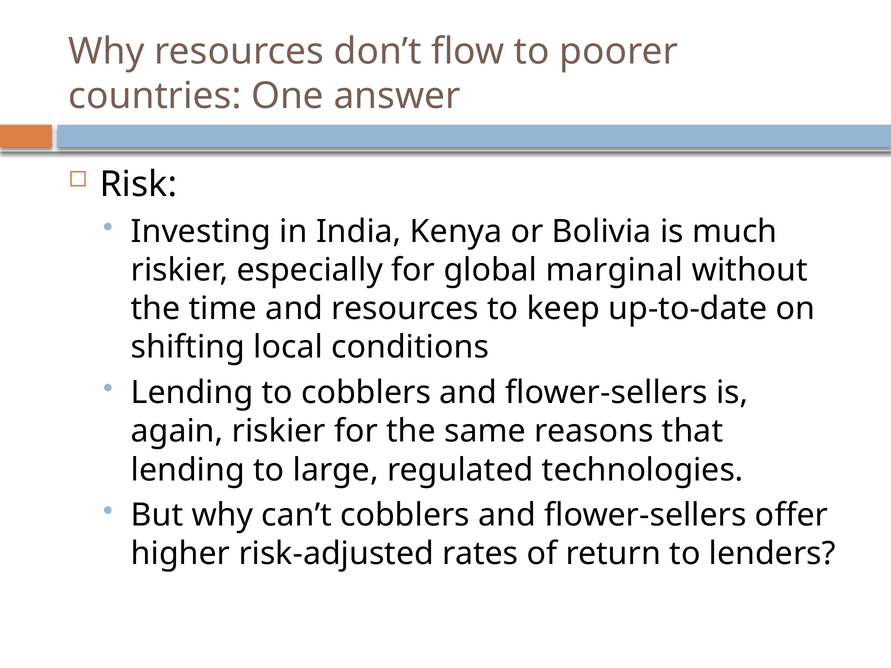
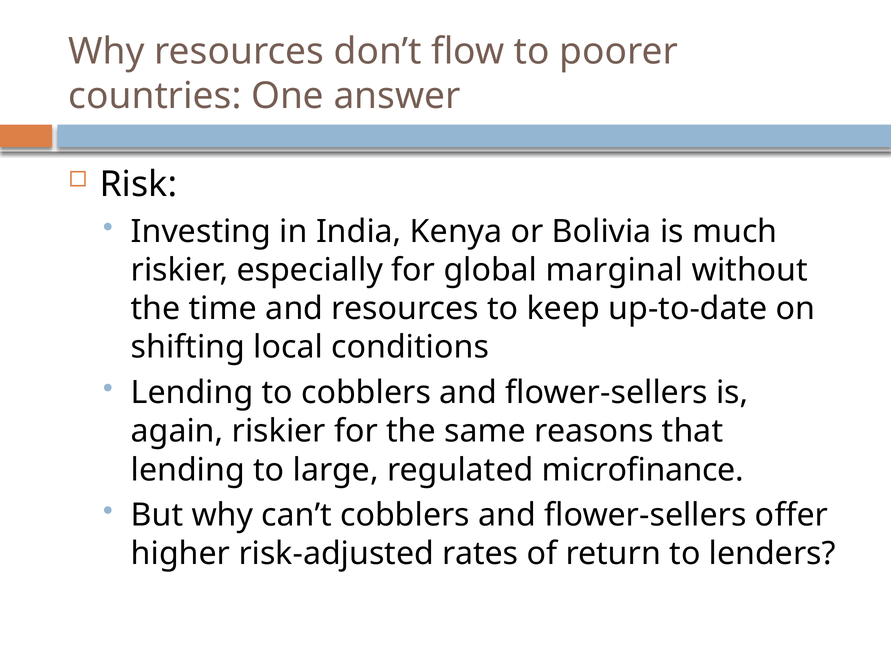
technologies: technologies -> microfinance (643, 470)
